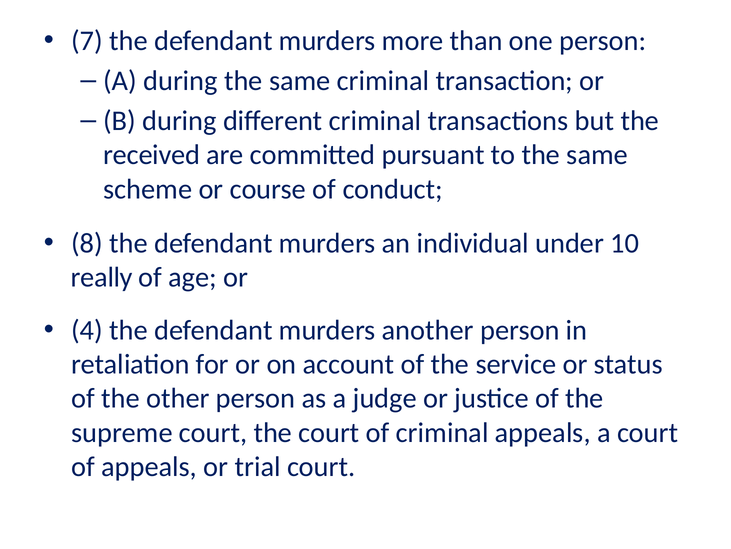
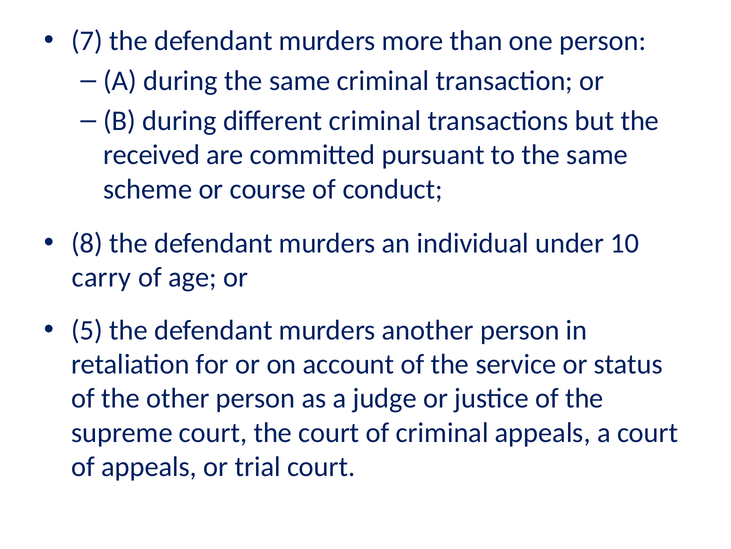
really: really -> carry (101, 277)
4: 4 -> 5 (87, 330)
